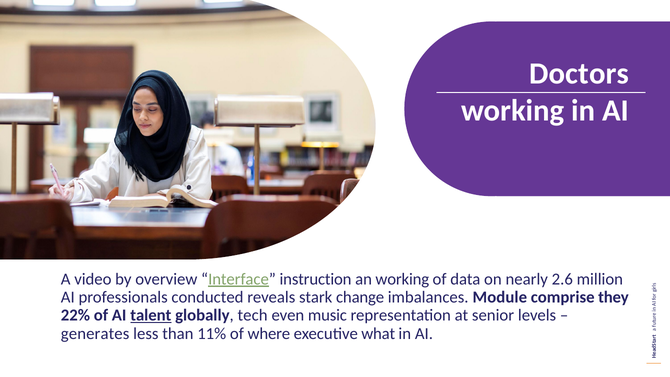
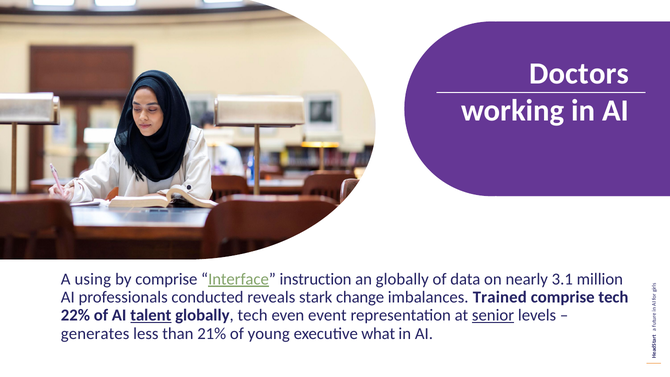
video: video -> using (93, 279)
by overview: overview -> comprise (166, 279)
an working: working -> globally (402, 279)
2.6: 2.6 -> 3.1 (562, 279)
Module: Module -> Trained (500, 297)
comprise they: they -> tech (613, 297)
music: music -> event (327, 315)
senior underline: none -> present (493, 315)
11%: 11% -> 21% (212, 333)
where: where -> young (269, 333)
